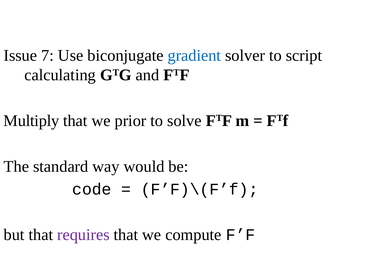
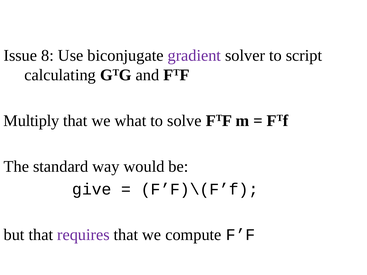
7: 7 -> 8 (48, 56)
gradient colour: blue -> purple (194, 56)
prior: prior -> what (130, 121)
code: code -> give (92, 189)
